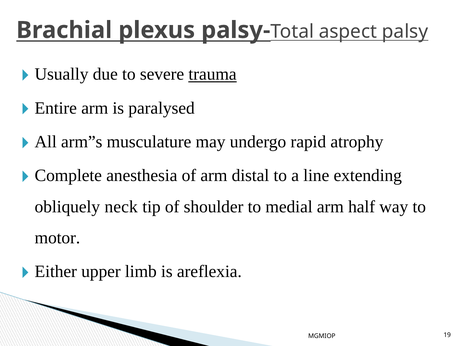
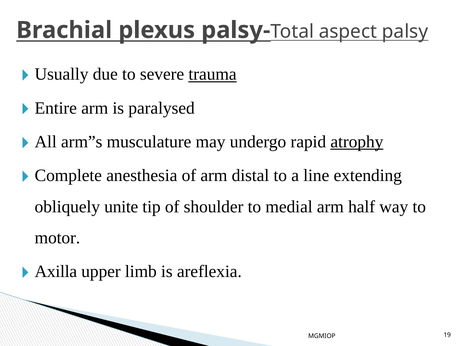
atrophy underline: none -> present (357, 142)
neck: neck -> unite (121, 207)
Either: Either -> Axilla (56, 272)
